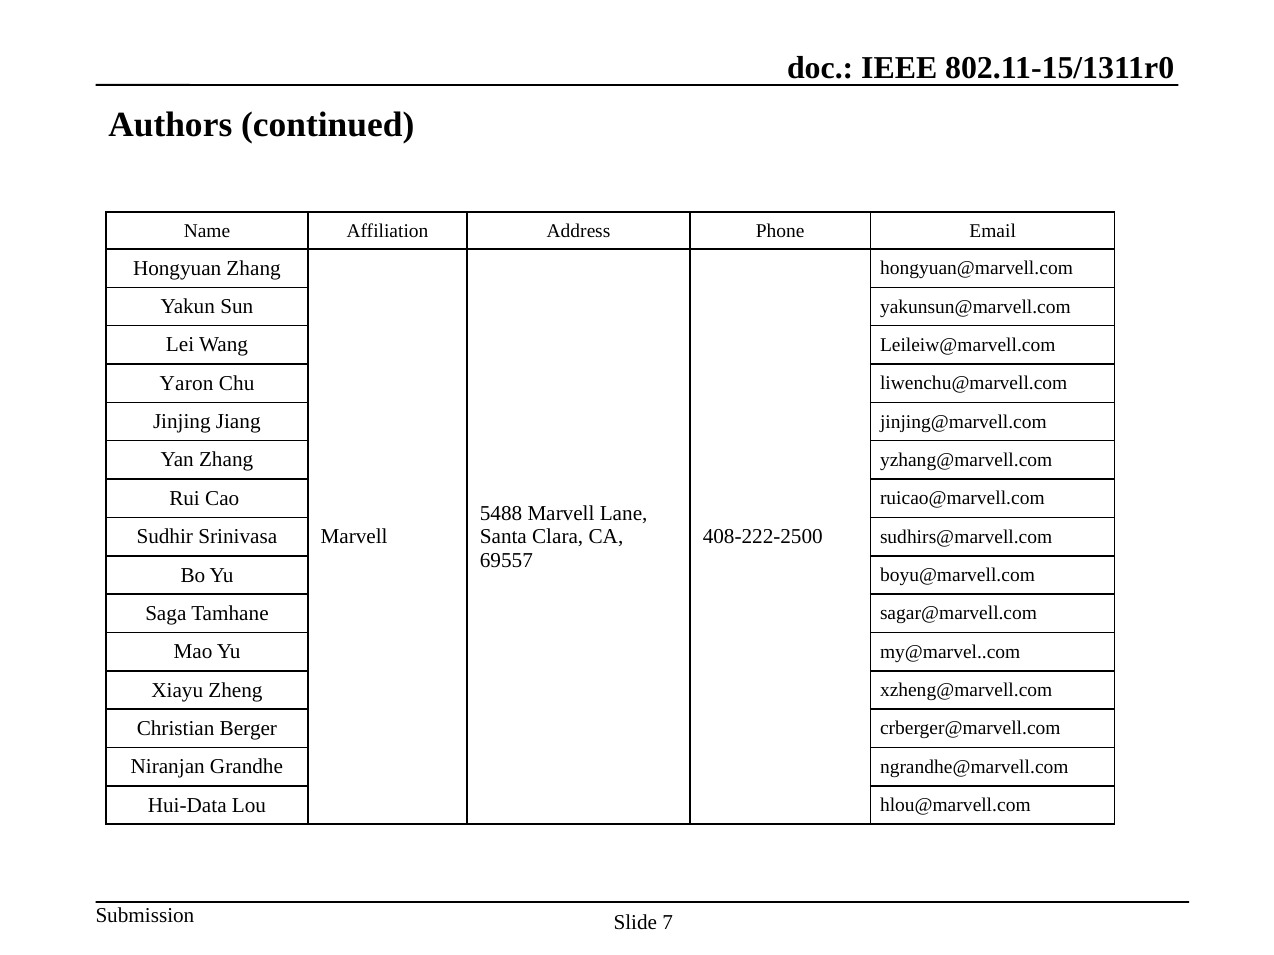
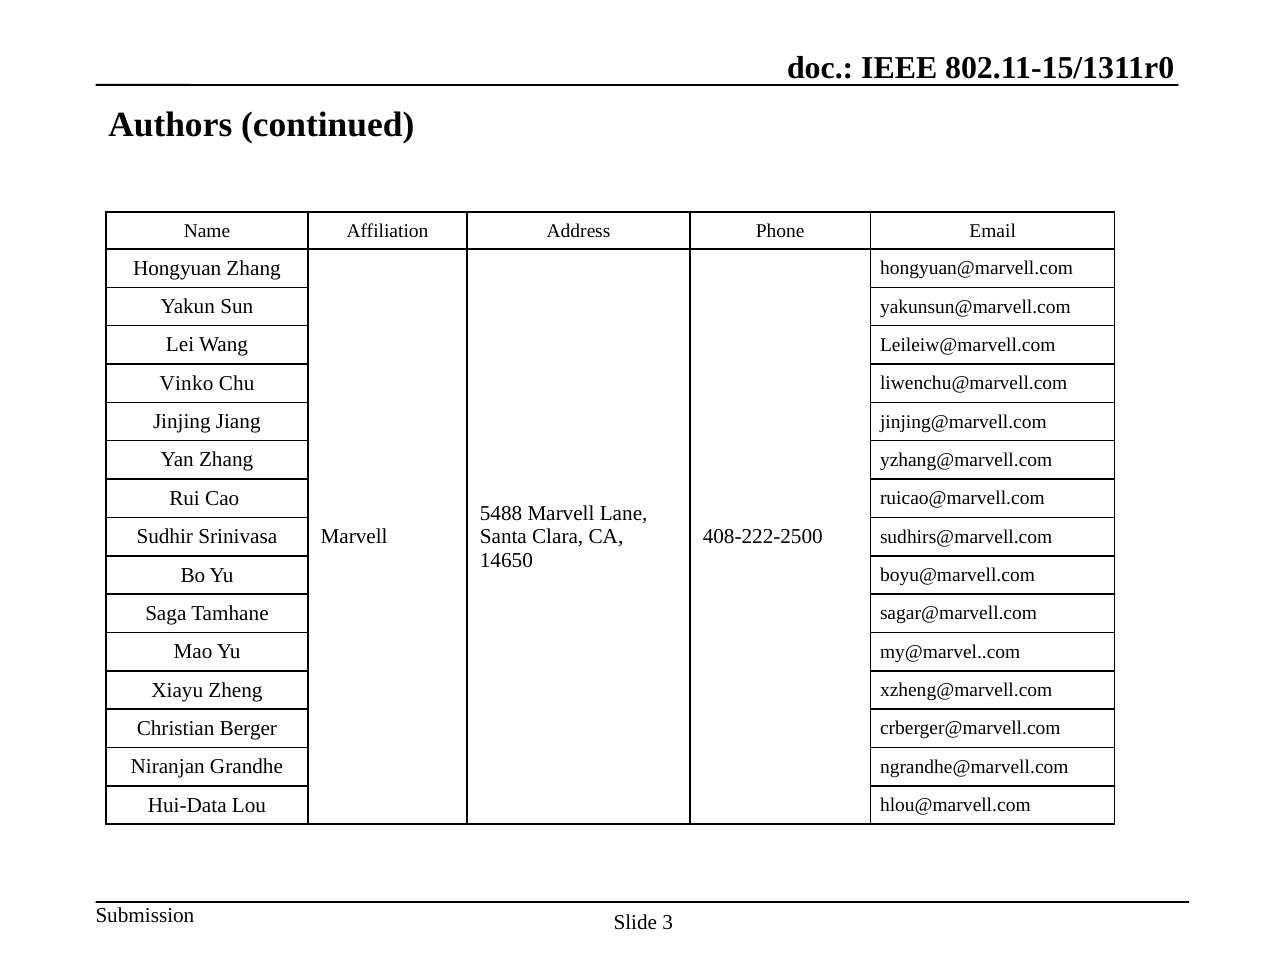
Yaron: Yaron -> Vinko (187, 383)
69557: 69557 -> 14650 (506, 561)
7: 7 -> 3 (668, 923)
